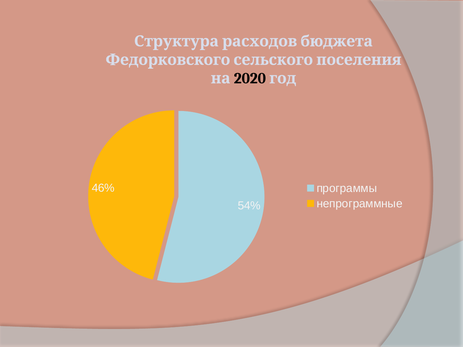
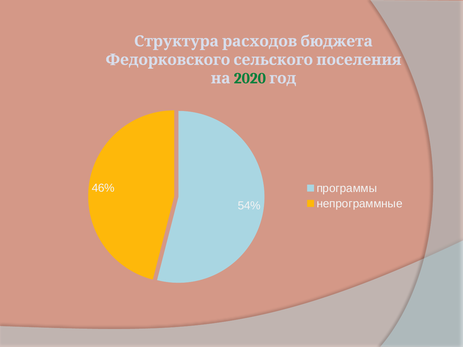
2020 colour: black -> green (250, 78)
